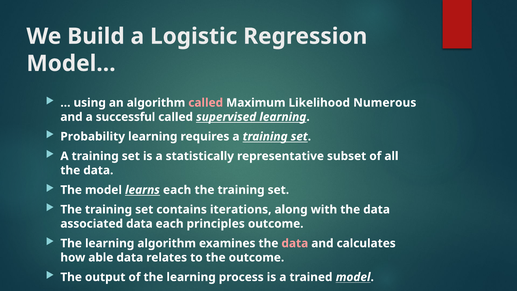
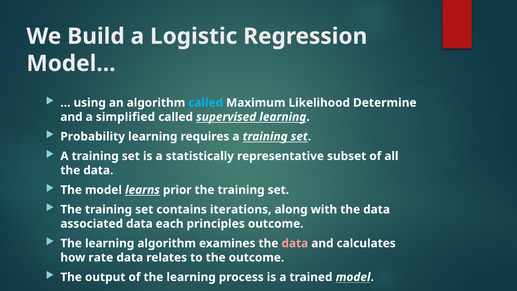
called colour: pink -> light blue (206, 103)
Numerous: Numerous -> Determine (385, 103)
successful: successful -> simplified (125, 117)
learns each: each -> prior (177, 190)
able: able -> rate (101, 257)
